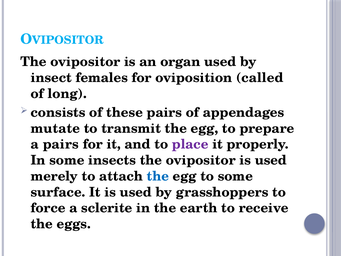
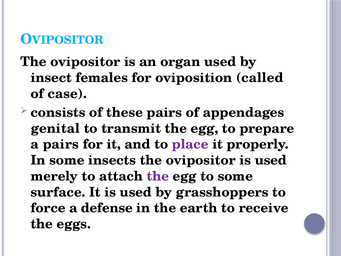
long: long -> case (67, 94)
mutate: mutate -> genital (55, 128)
the colour: blue -> purple (158, 176)
sclerite: sclerite -> defense (107, 208)
